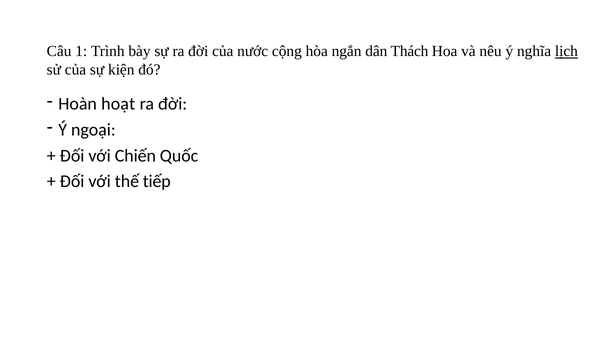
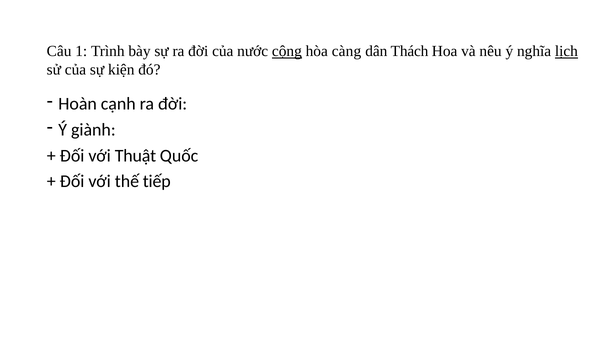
cộng underline: none -> present (287, 51)
ngắn: ngắn -> càng (346, 51)
hoạt: hoạt -> cạnh (118, 104)
ngoại: ngoại -> giành (93, 130)
Chiến: Chiến -> Thuật (135, 155)
